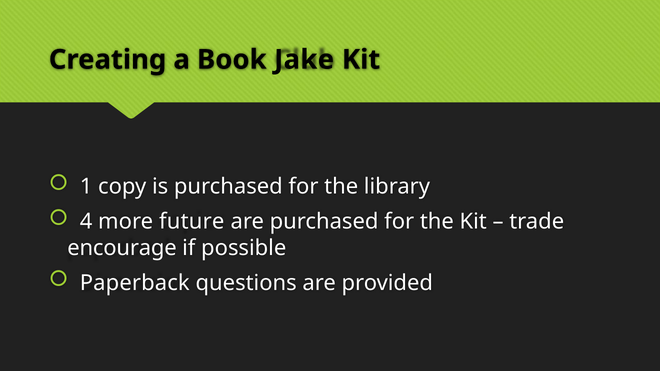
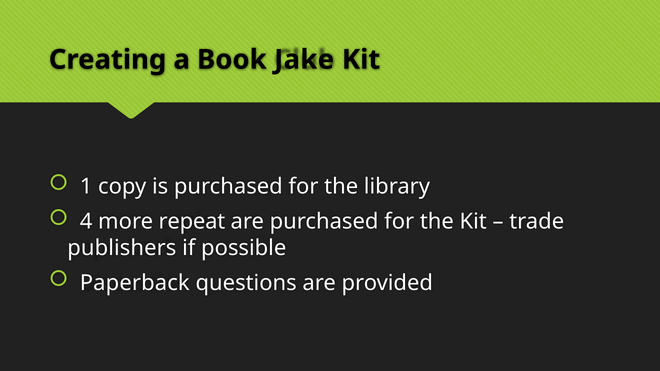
future: future -> repeat (192, 222)
encourage: encourage -> publishers (122, 248)
